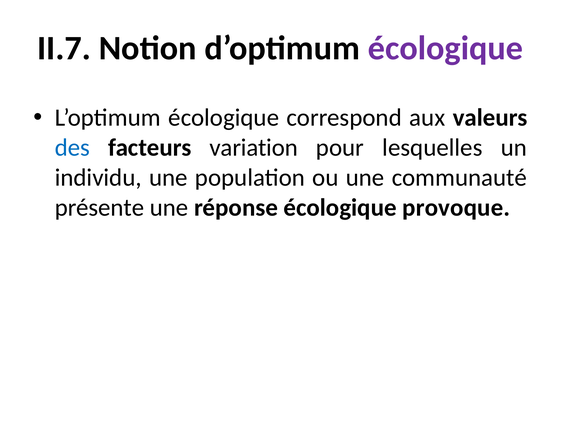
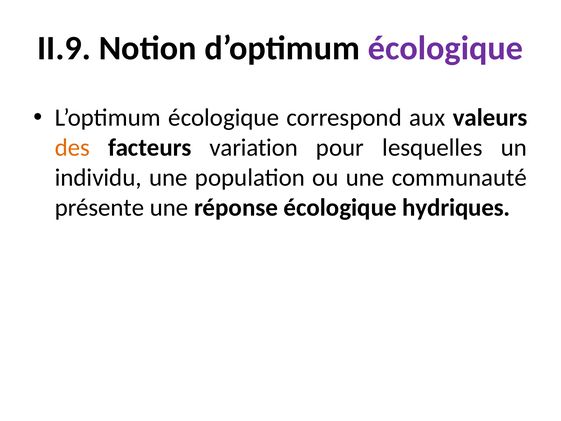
II.7: II.7 -> II.9 (64, 48)
des colour: blue -> orange (72, 148)
provoque: provoque -> hydriques (456, 207)
